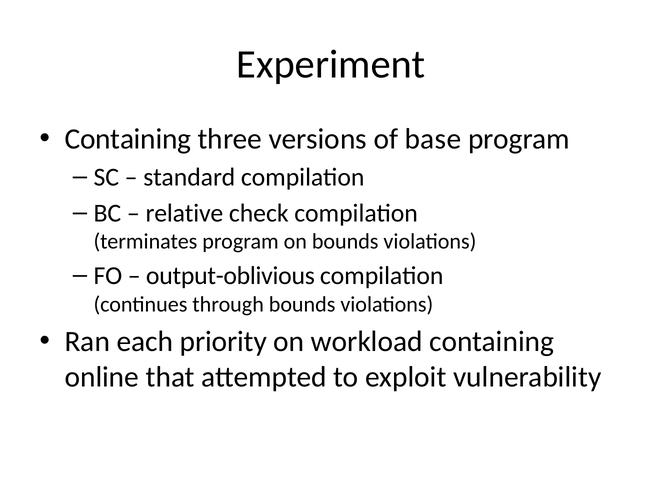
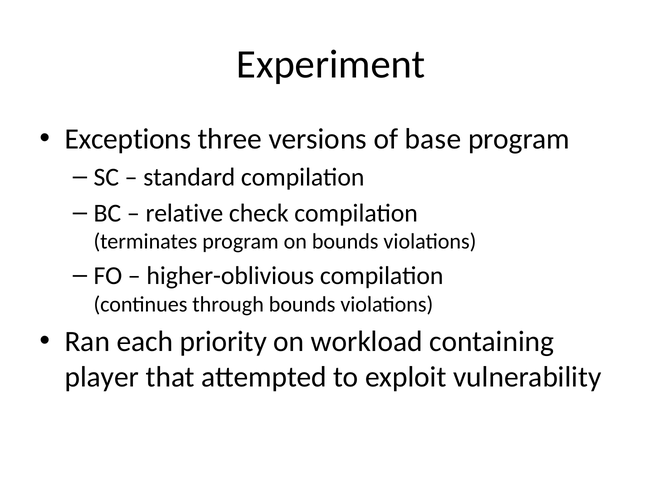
Containing: Containing -> Exceptions (128, 139)
output-oblivious: output-oblivious -> higher-oblivious (230, 276)
online: online -> player (102, 377)
